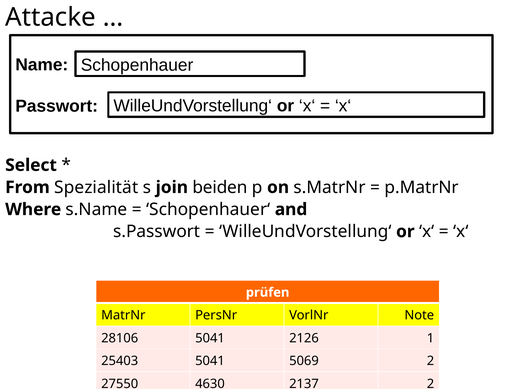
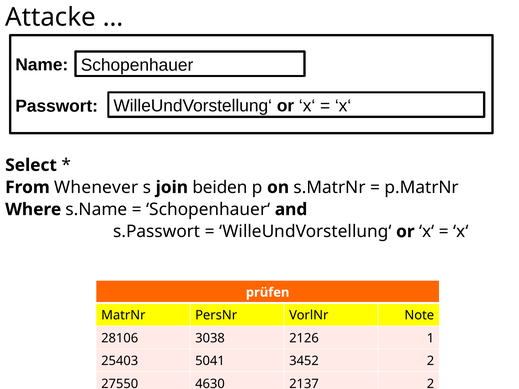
Spezialität: Spezialität -> Whenever (96, 187)
28106 5041: 5041 -> 3038 (210, 338)
5069: 5069 -> 3452 (304, 361)
